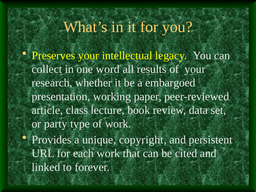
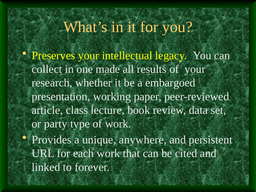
word: word -> made (108, 69)
copyright: copyright -> anywhere (143, 140)
